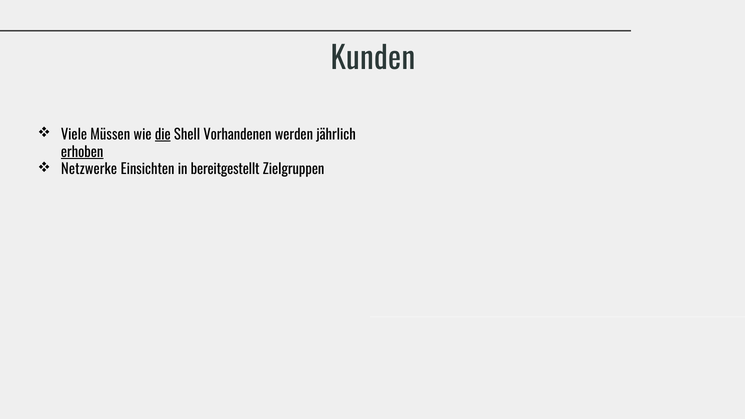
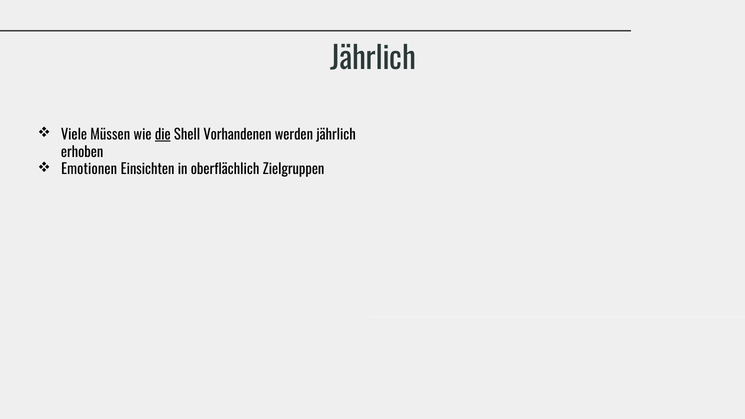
Kunden: Kunden -> Jährlich (373, 59)
erhoben underline: present -> none (82, 152)
Netzwerke: Netzwerke -> Emotionen (89, 170)
bereitgestellt: bereitgestellt -> oberflächlich (225, 170)
